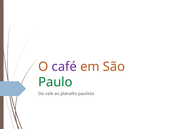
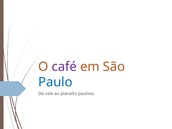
Paulo colour: green -> blue (55, 82)
